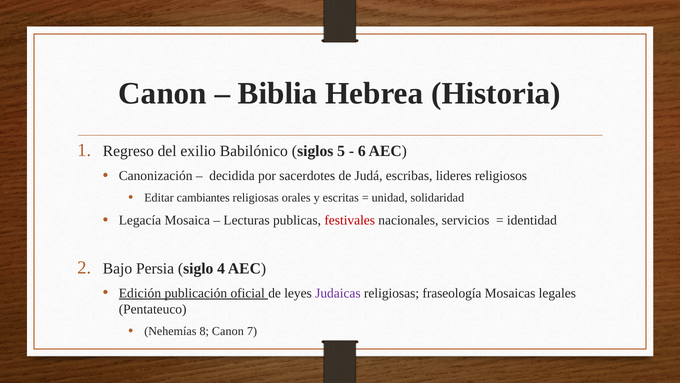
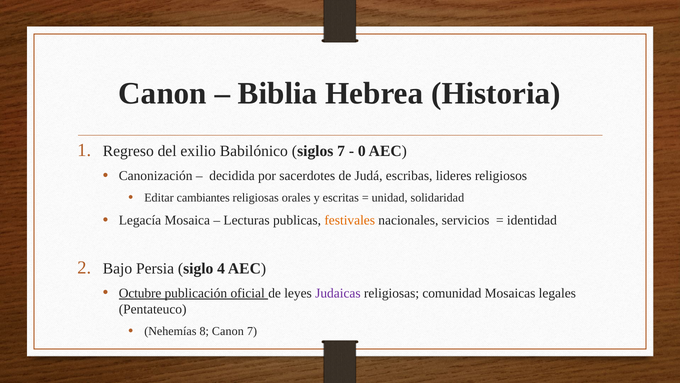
siglos 5: 5 -> 7 (341, 151)
6: 6 -> 0 (362, 151)
festivales colour: red -> orange (350, 220)
Edición: Edición -> Octubre (140, 293)
fraseología: fraseología -> comunidad (452, 293)
